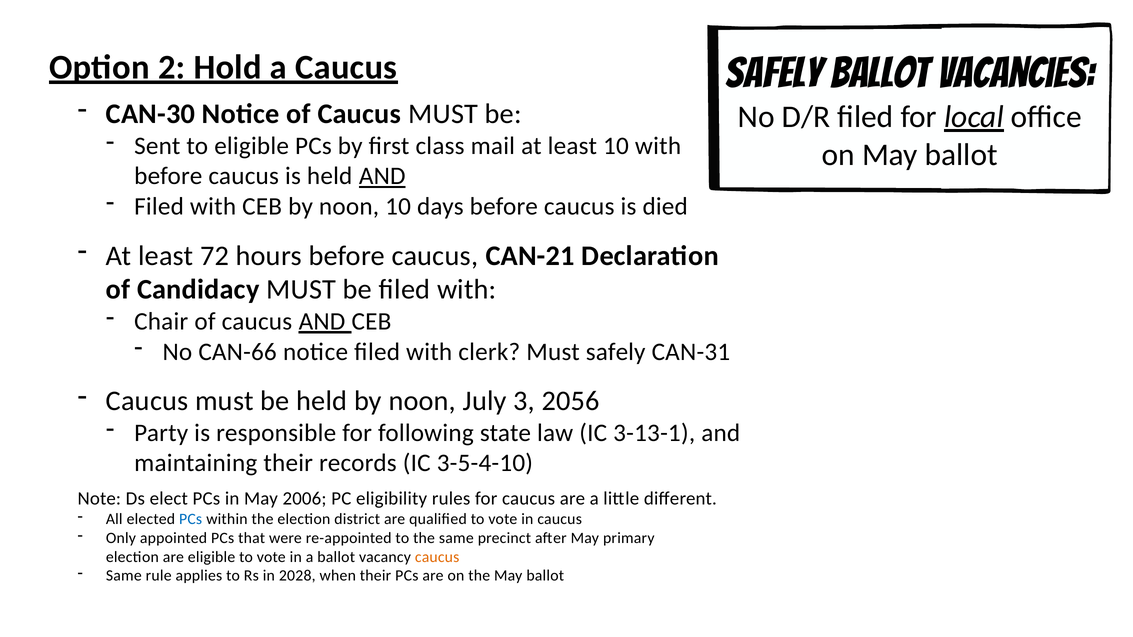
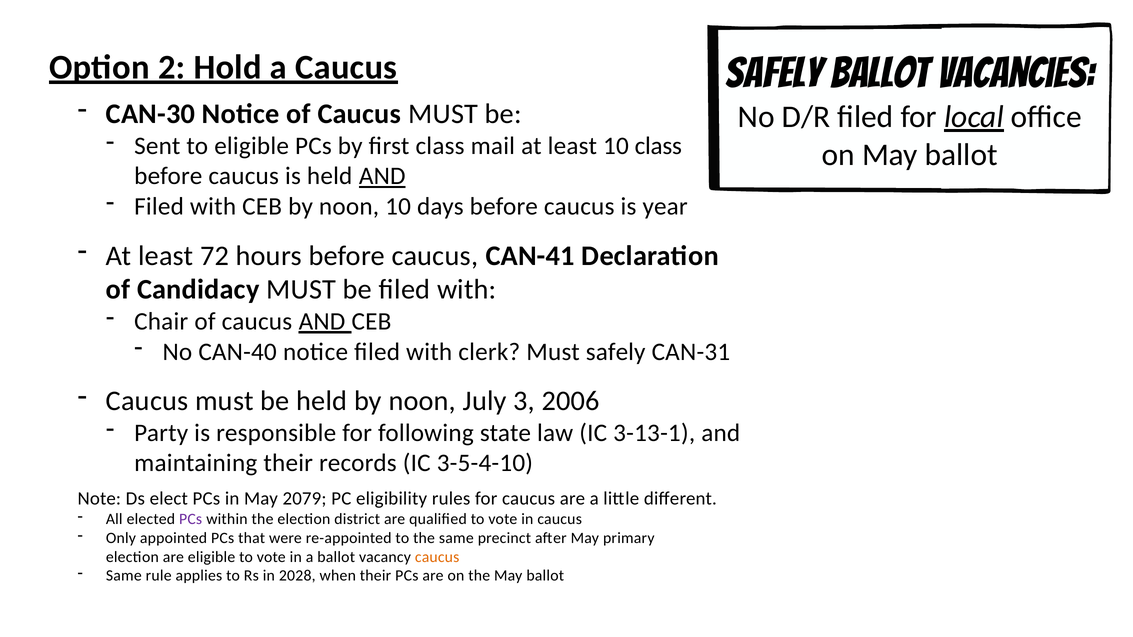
10 with: with -> class (658, 146)
died: died -> year (665, 206)
CAN-21: CAN-21 -> CAN-41 (530, 256)
CAN-66: CAN-66 -> CAN-40 (238, 352)
2056: 2056 -> 2006 (571, 401)
2006: 2006 -> 2079 (305, 499)
PCs colour: blue -> purple (191, 519)
